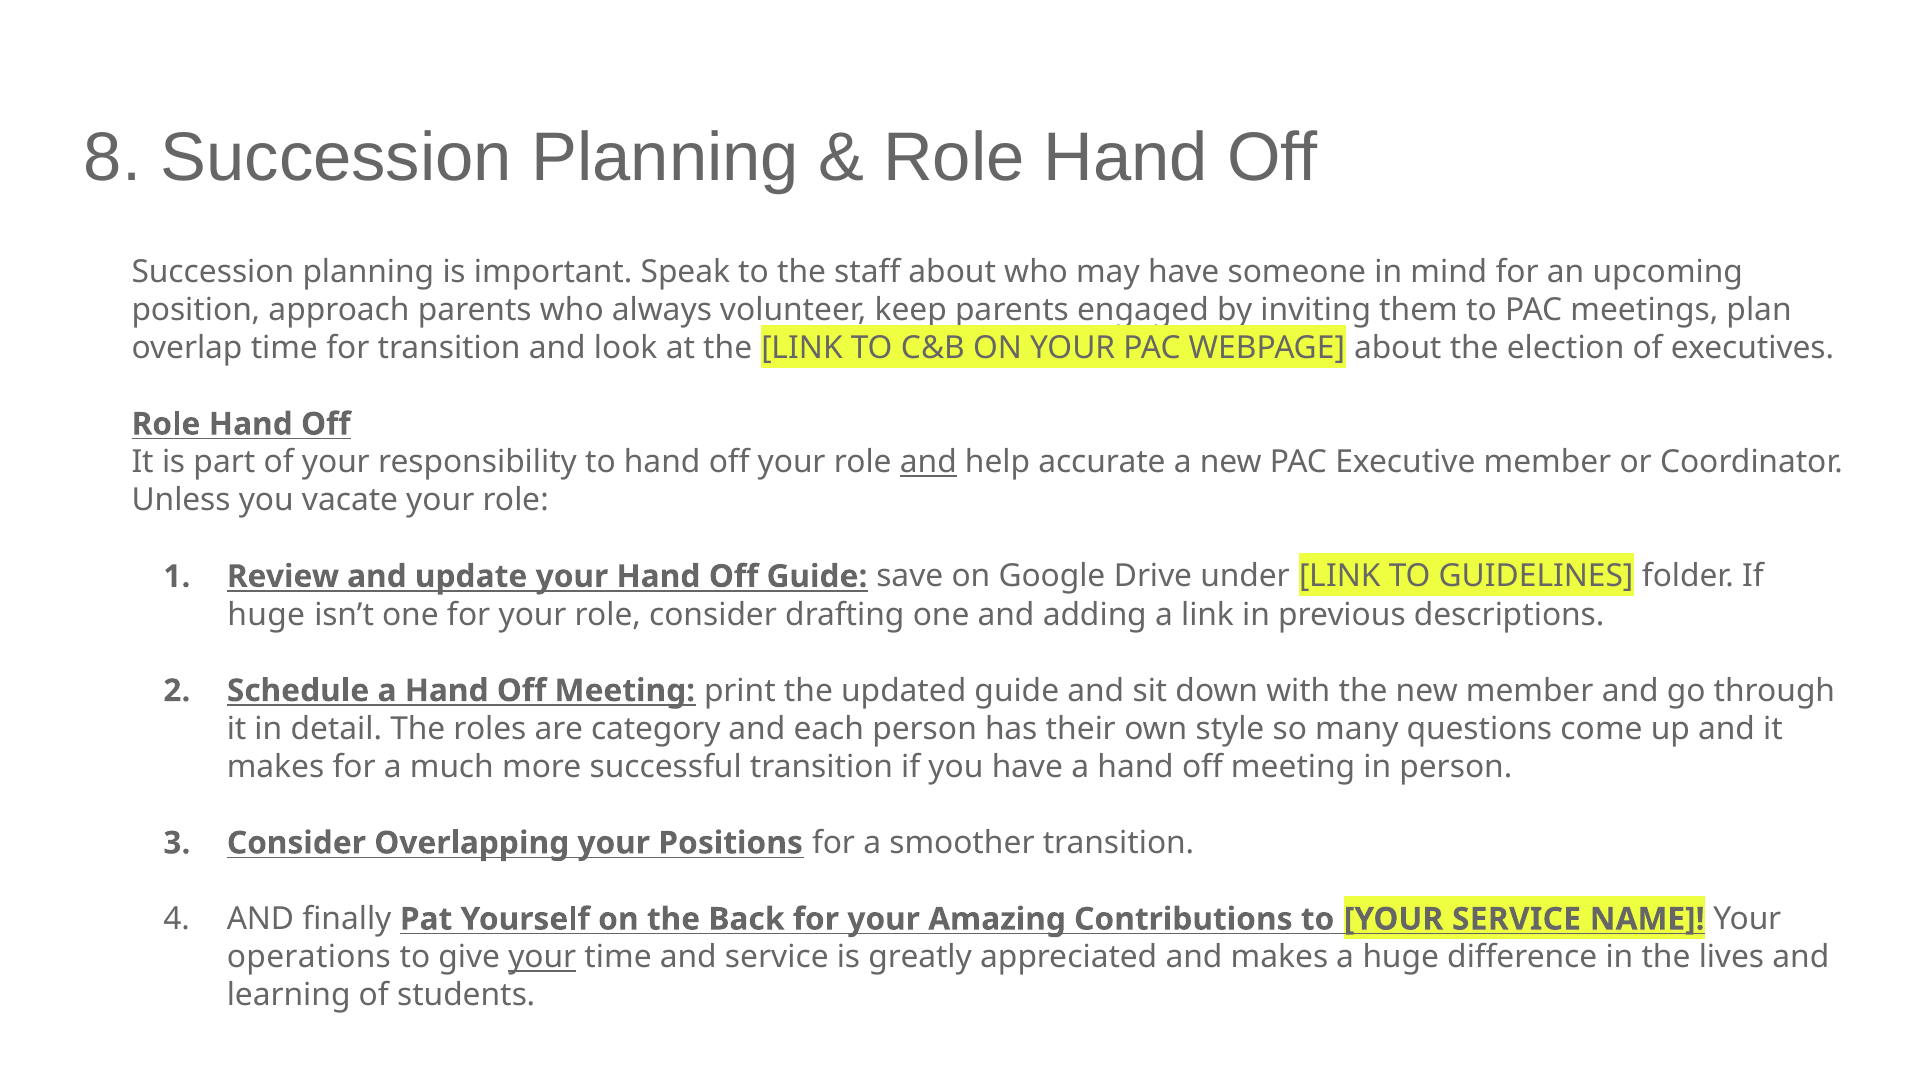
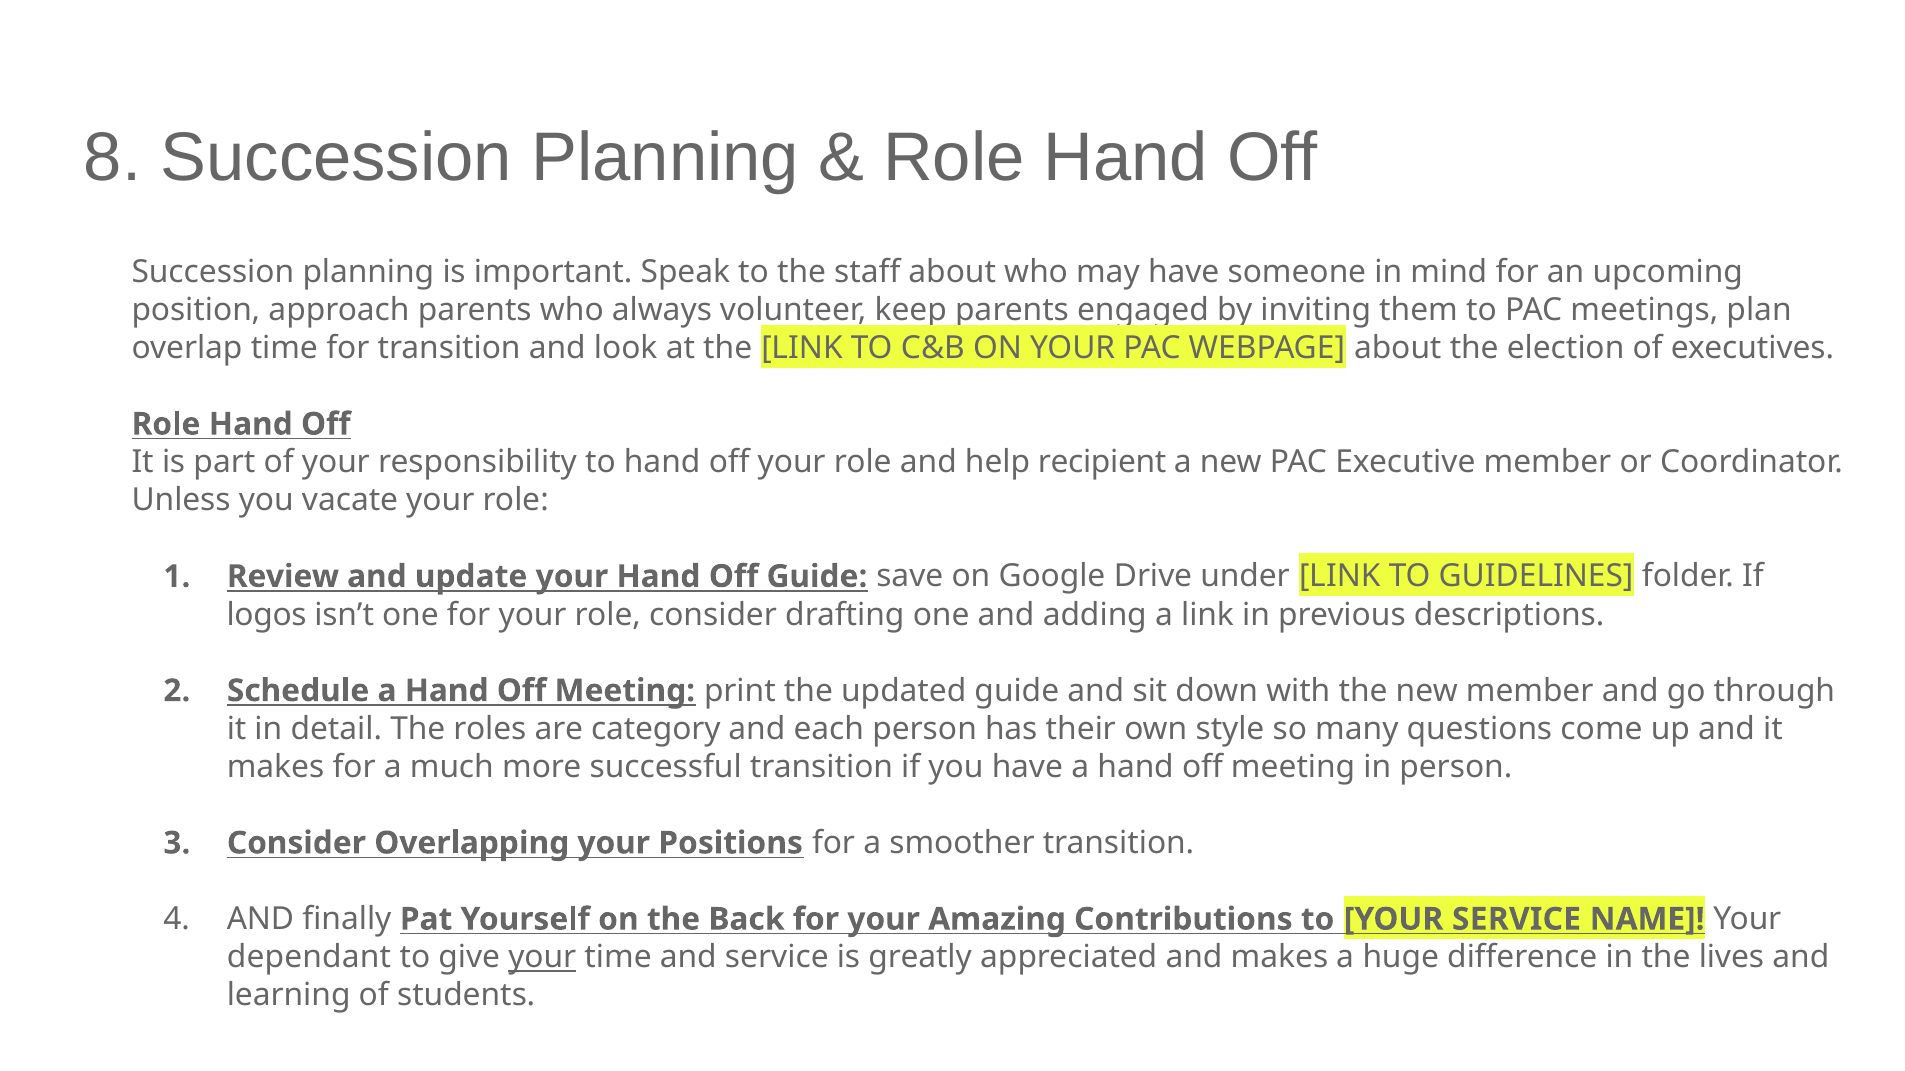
and underline: present -> none (928, 462)
accurate: accurate -> recipient (1102, 462)
huge: huge -> logos (267, 615)
operations: operations -> dependant (309, 958)
